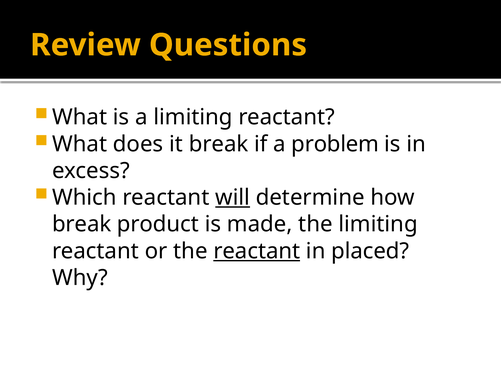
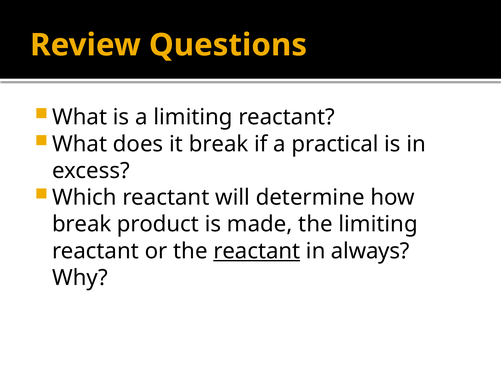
problem: problem -> practical (335, 144)
will underline: present -> none (233, 197)
placed: placed -> always (370, 251)
